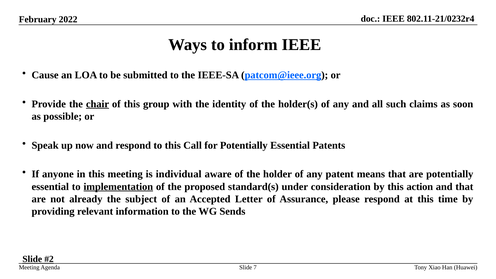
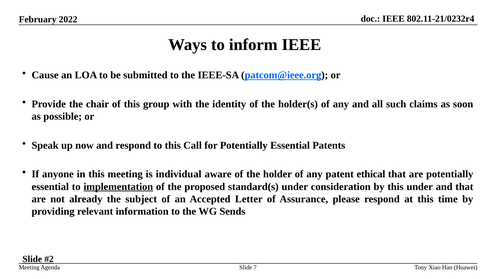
chair underline: present -> none (98, 104)
means: means -> ethical (371, 174)
this action: action -> under (420, 187)
